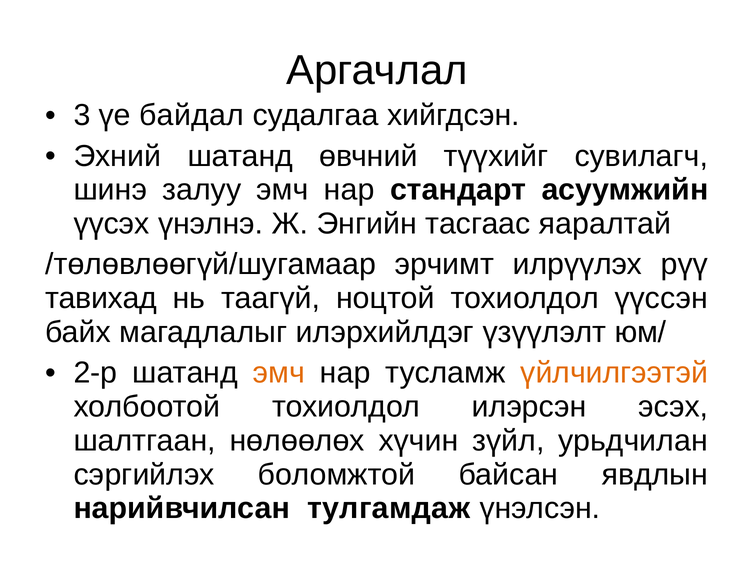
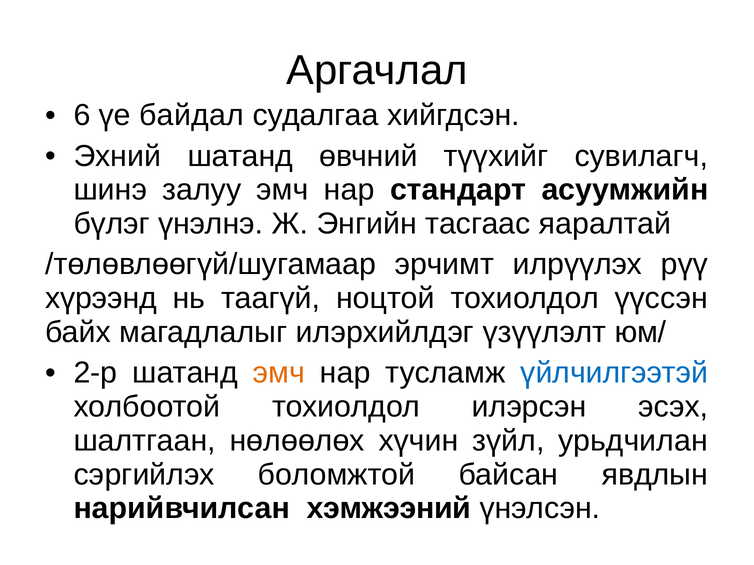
3: 3 -> 6 (82, 116)
үүсэх: үүсэх -> бүлэг (112, 224)
тавихад: тавихад -> хүрээнд (101, 299)
үйлчилгээтэй colour: orange -> blue (614, 373)
тулгамдаж: тулгамдаж -> хэмжээний (389, 509)
